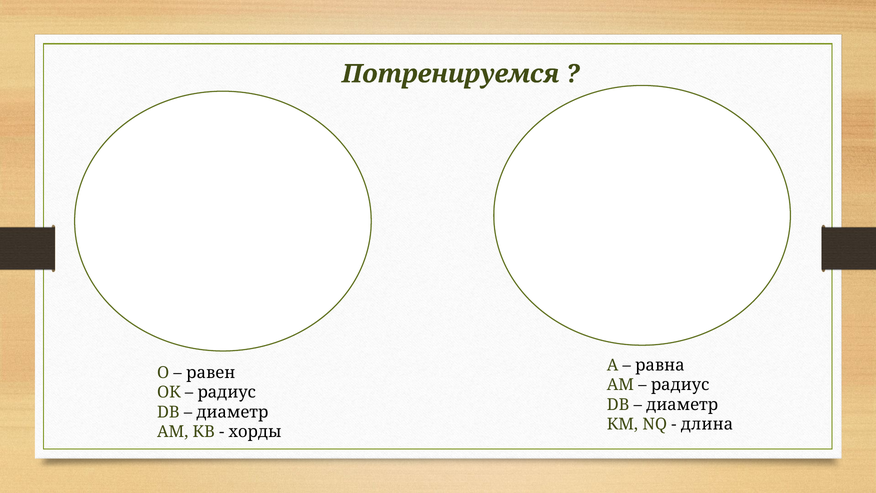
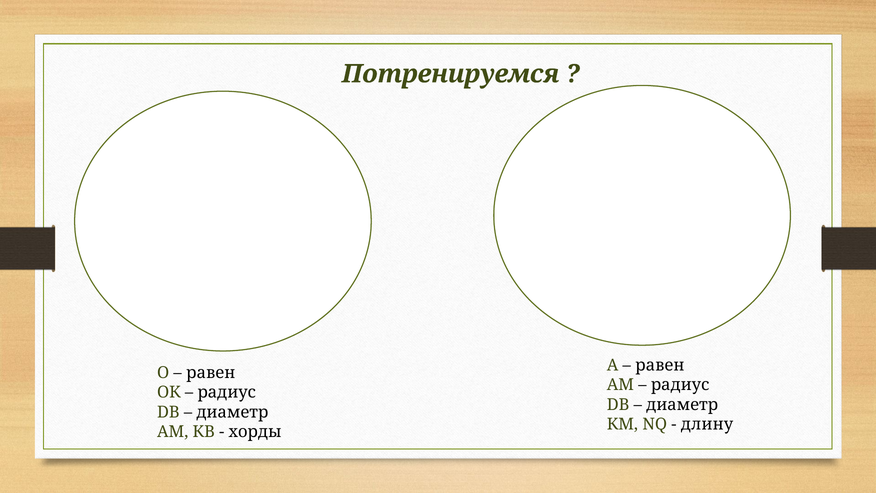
равна: равна -> равен (660, 365)
длина: длина -> длину (707, 424)
